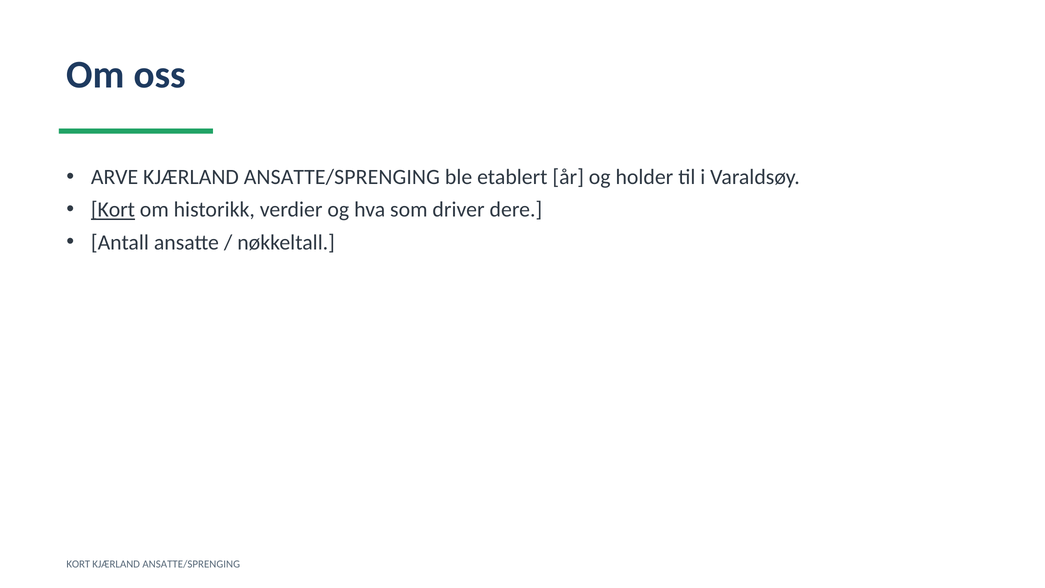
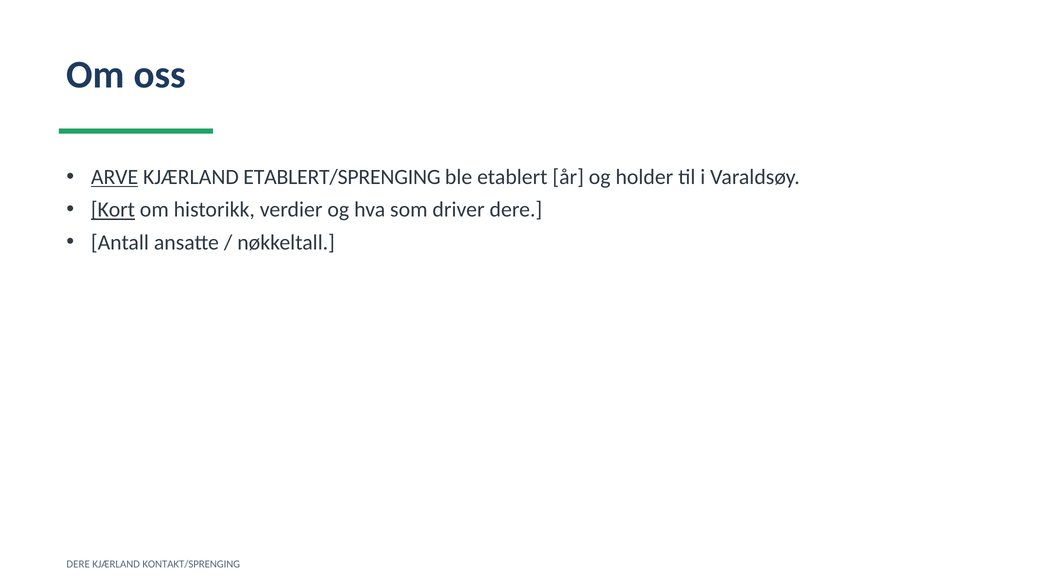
ARVE underline: none -> present (115, 177)
ANSATTE/SPRENGING: ANSATTE/SPRENGING -> ETABLERT/SPRENGING (342, 177)
KORT: KORT -> DERE (78, 564)
ANSATTE/SPRENGING: ANSATTE/SPRENGING -> KONTAKT/SPRENGING (191, 564)
